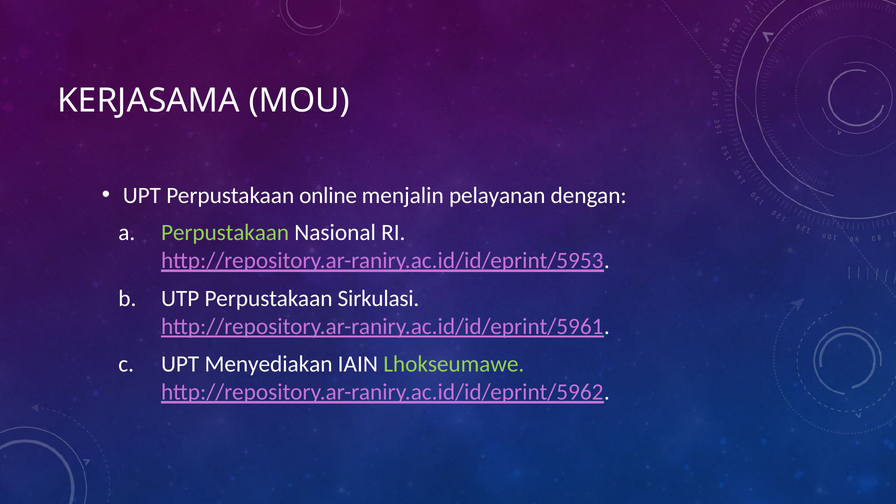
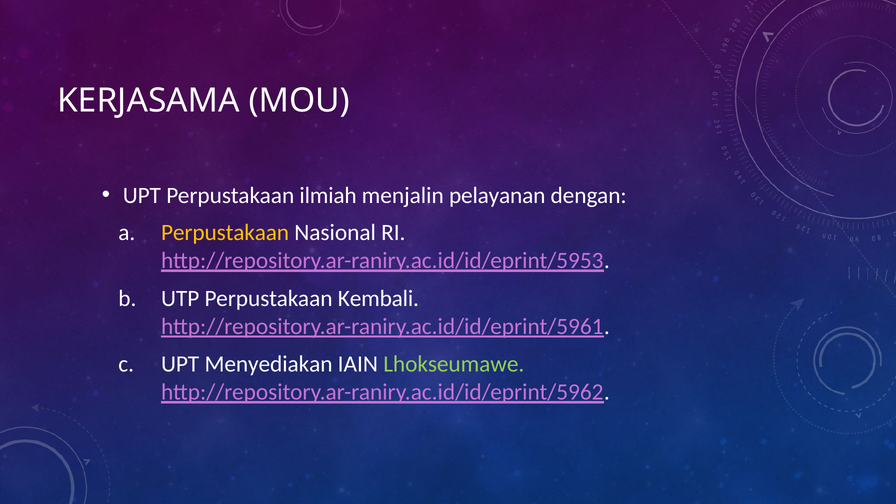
online: online -> ilmiah (328, 195)
Perpustakaan colour: light green -> yellow (225, 233)
Sirkulasi: Sirkulasi -> Kembali (378, 299)
